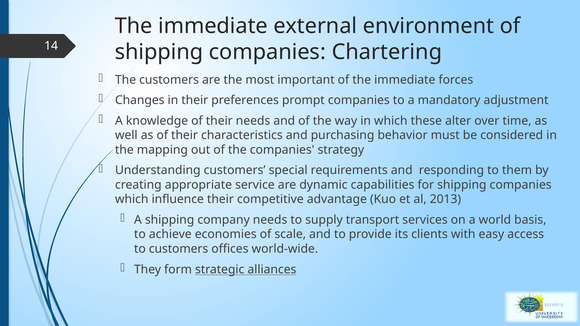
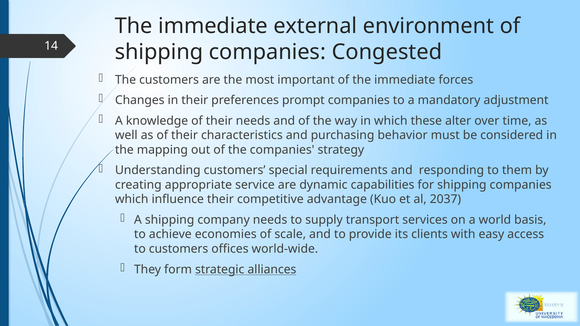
Chartering: Chartering -> Congested (387, 52)
2013: 2013 -> 2037 (445, 199)
